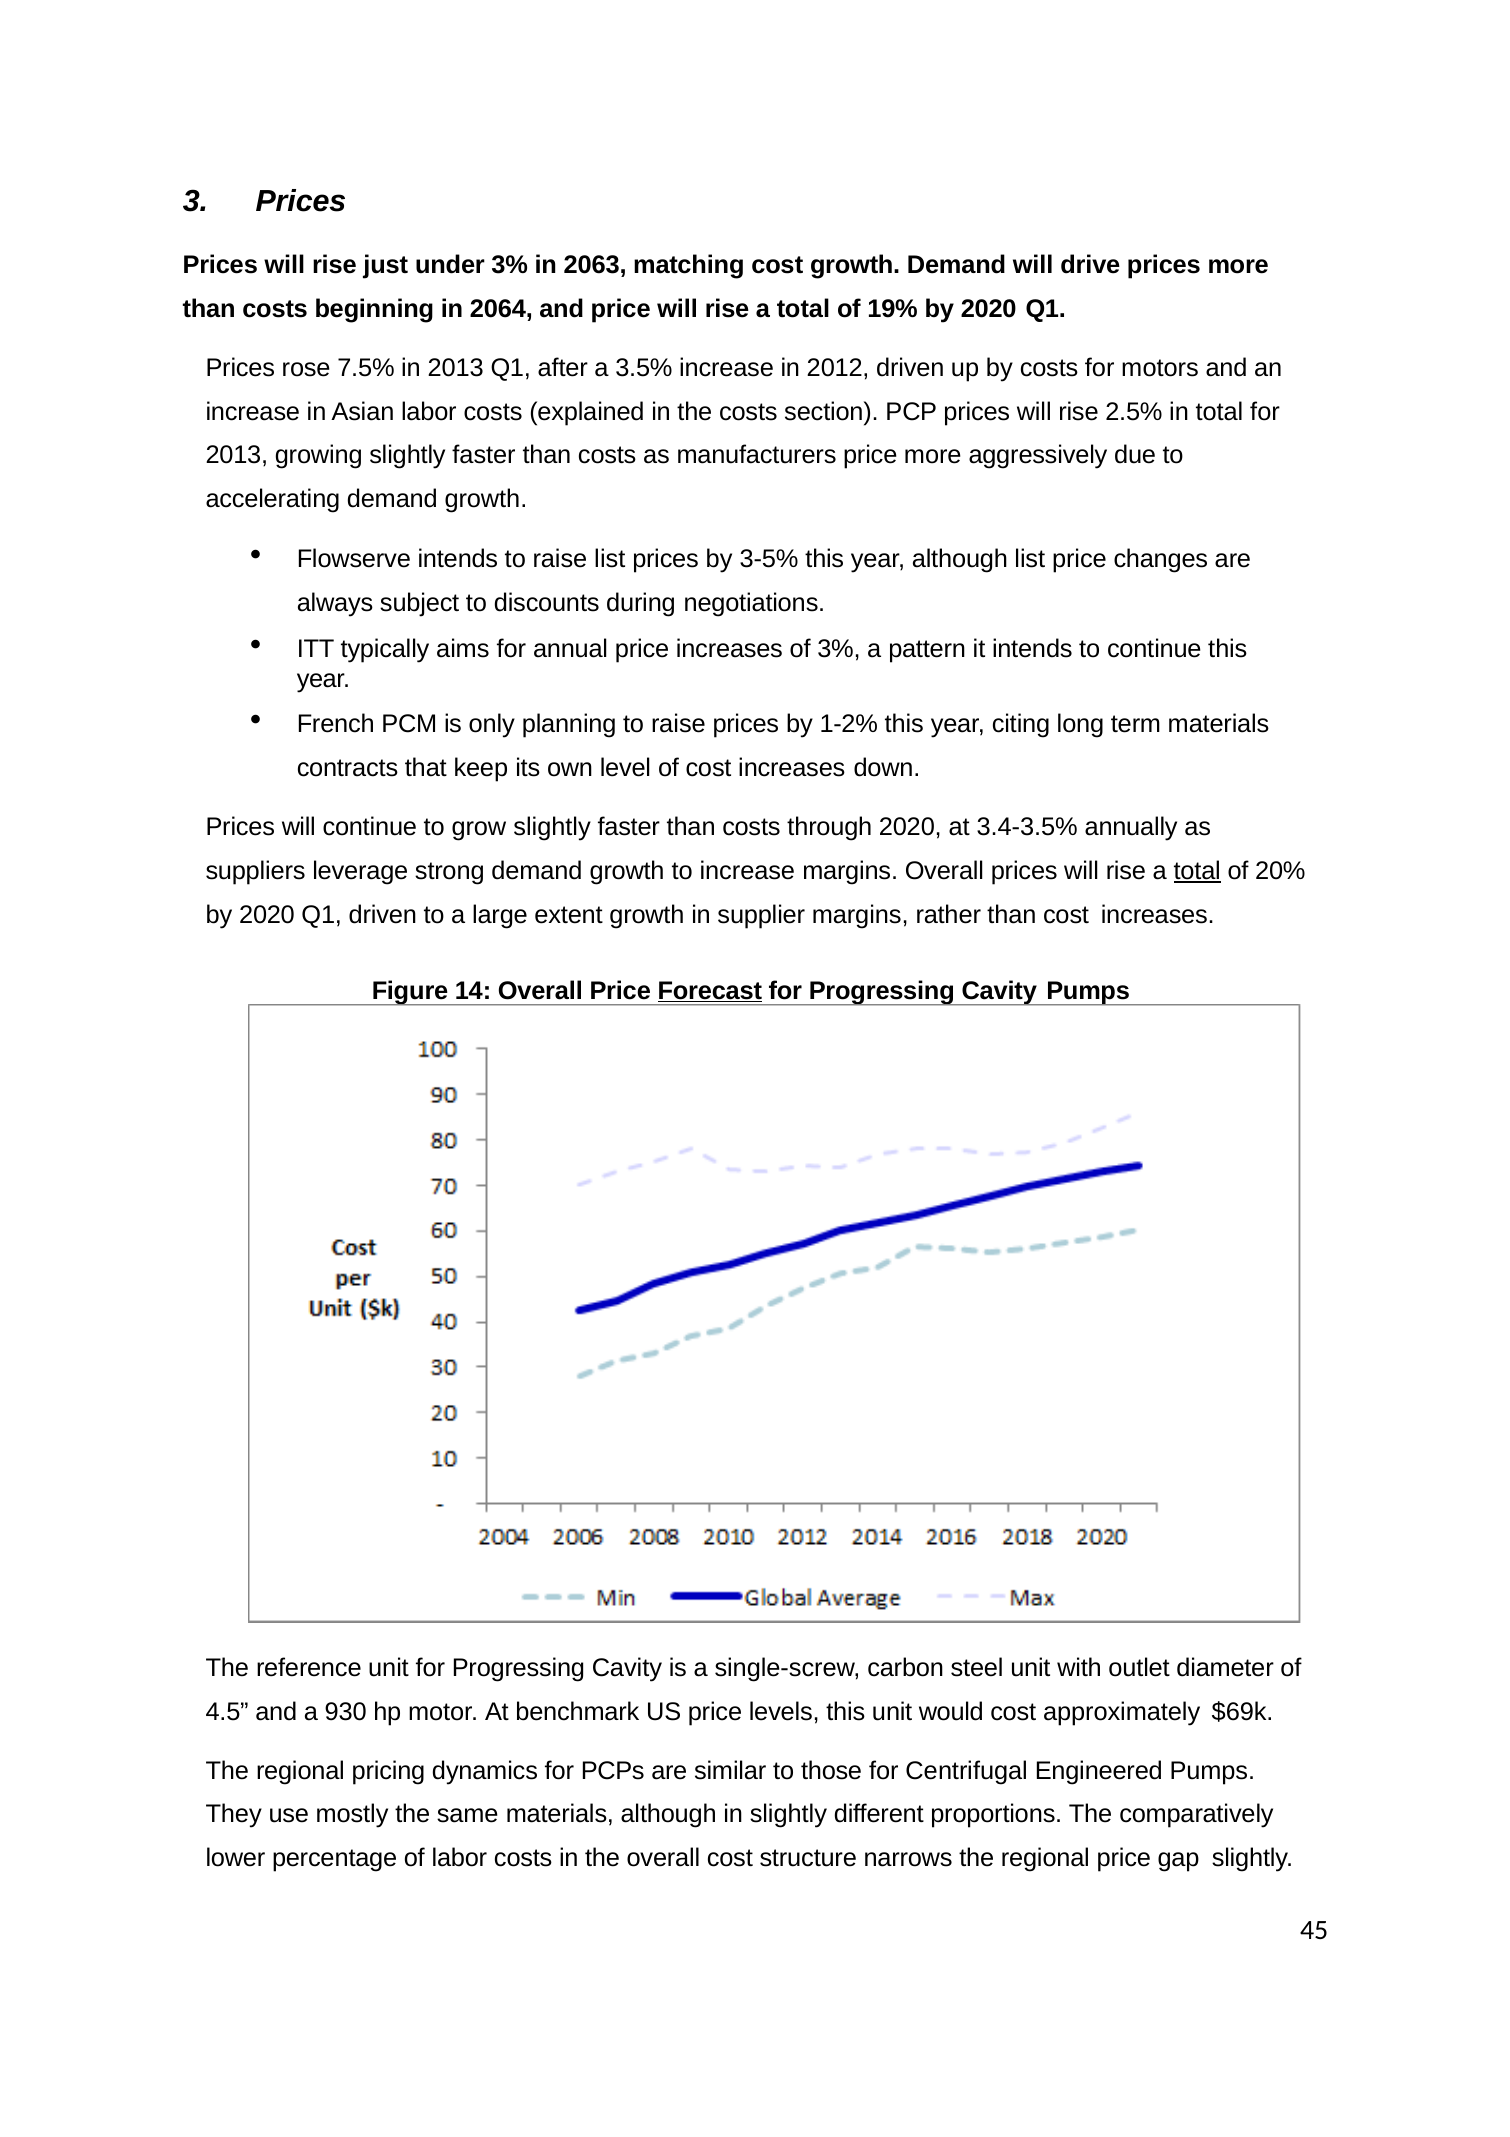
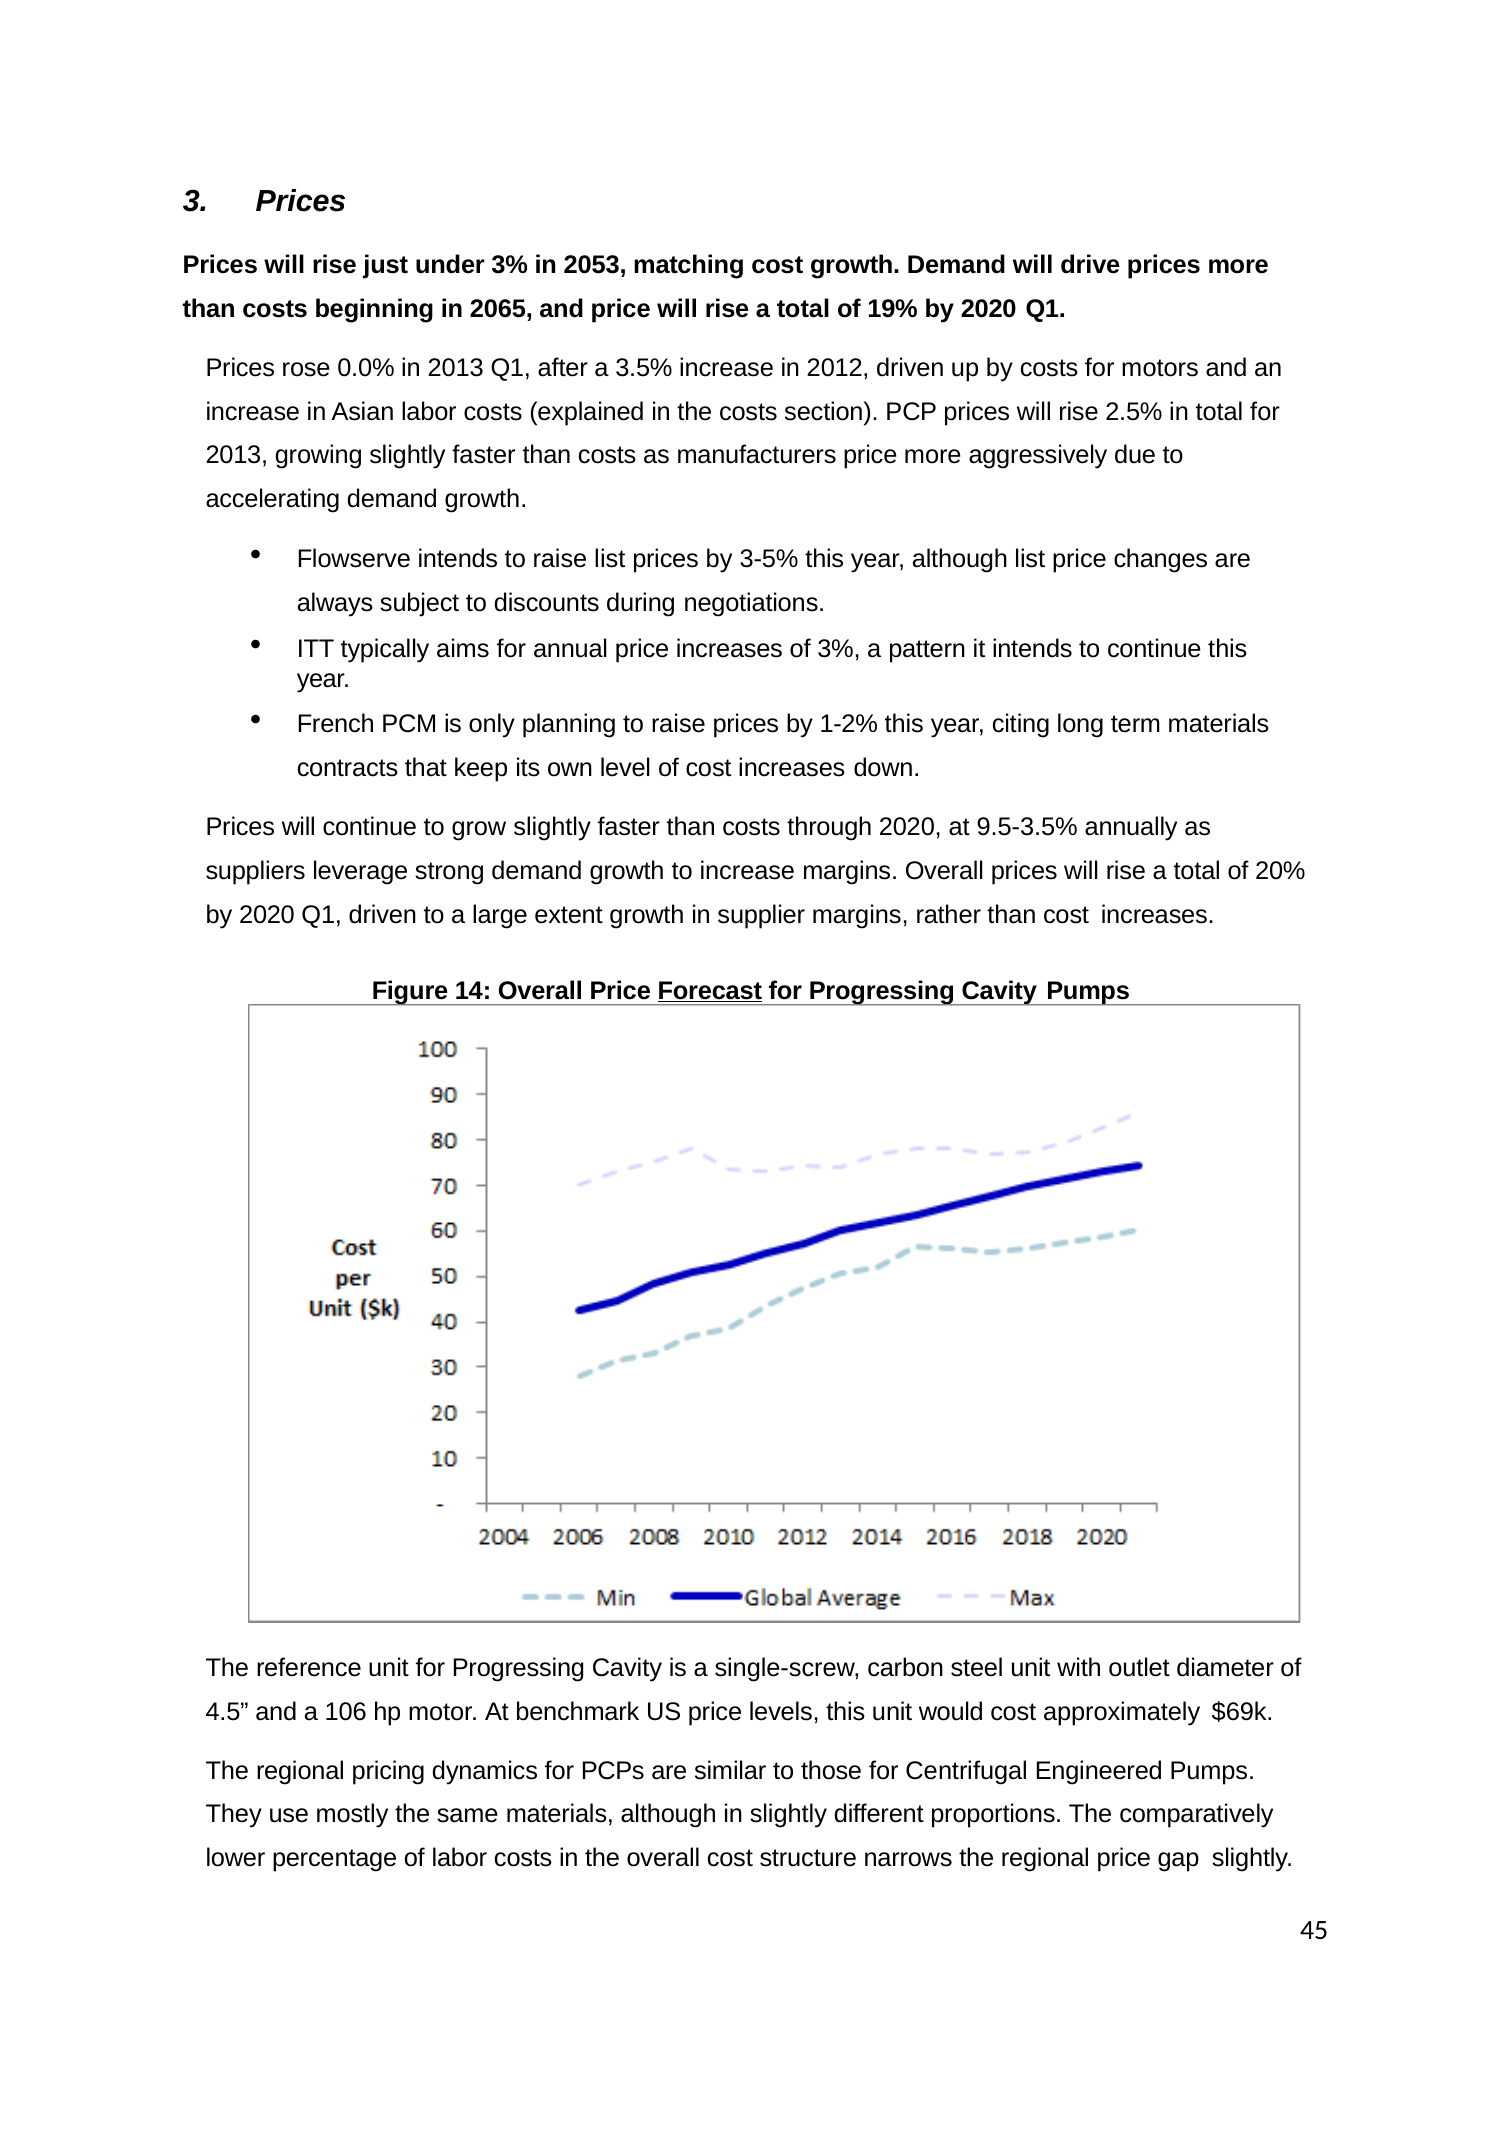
2063: 2063 -> 2053 (595, 265)
2064: 2064 -> 2065 (501, 309)
7.5%: 7.5% -> 0.0% (366, 368)
3.4-3.5%: 3.4-3.5% -> 9.5-3.5% (1027, 827)
total underline: present -> none (1197, 871)
930: 930 -> 106 (346, 1712)
